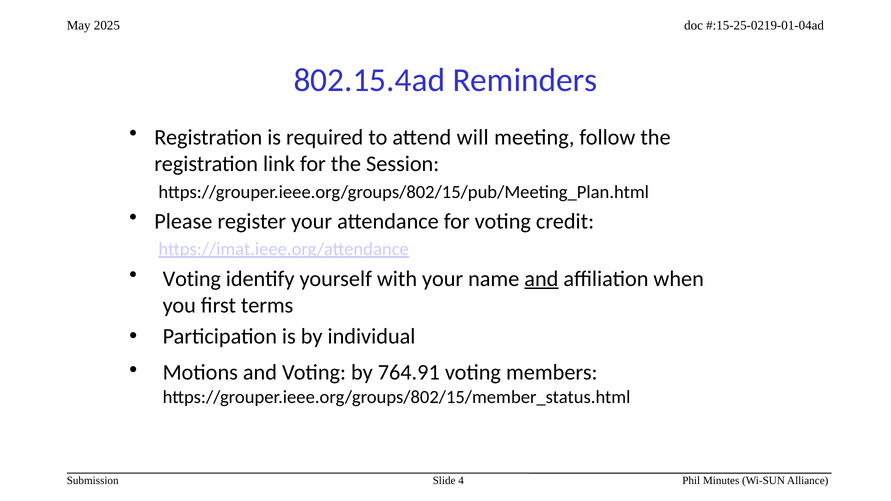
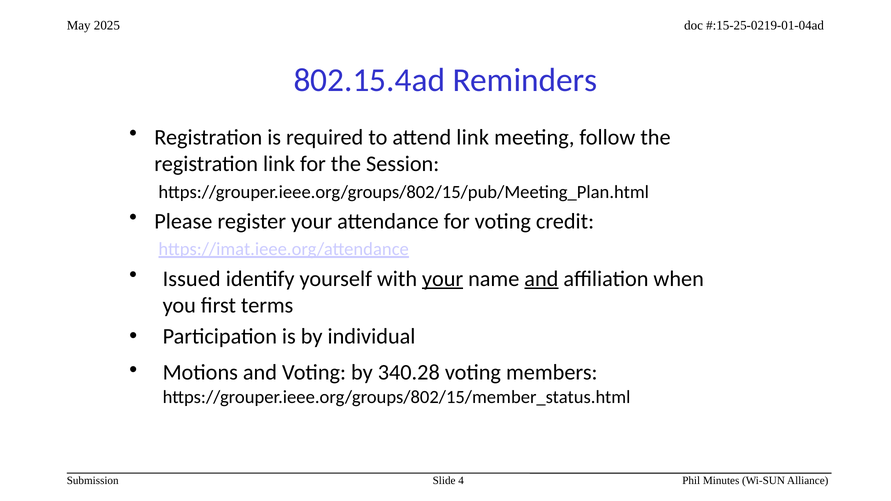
attend will: will -> link (473, 137)
Voting: Voting -> Issued (192, 279)
your underline: none -> present (443, 279)
764.91: 764.91 -> 340.28 (409, 372)
